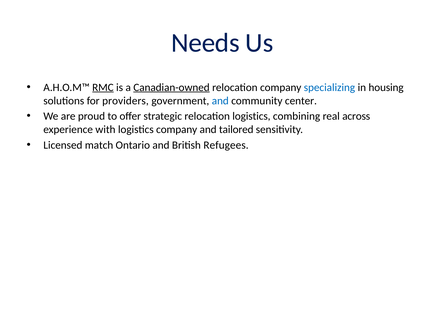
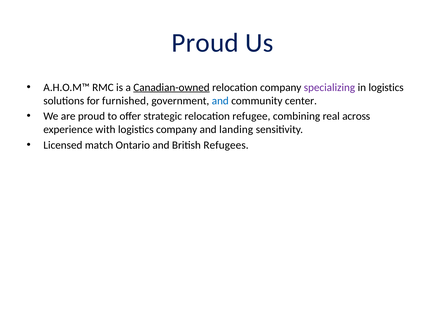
Needs: Needs -> Proud (205, 43)
RMC underline: present -> none (103, 88)
specializing colour: blue -> purple (329, 88)
in housing: housing -> logistics (386, 88)
providers: providers -> furnished (125, 101)
relocation logistics: logistics -> refugee (251, 116)
tailored: tailored -> landing (236, 130)
